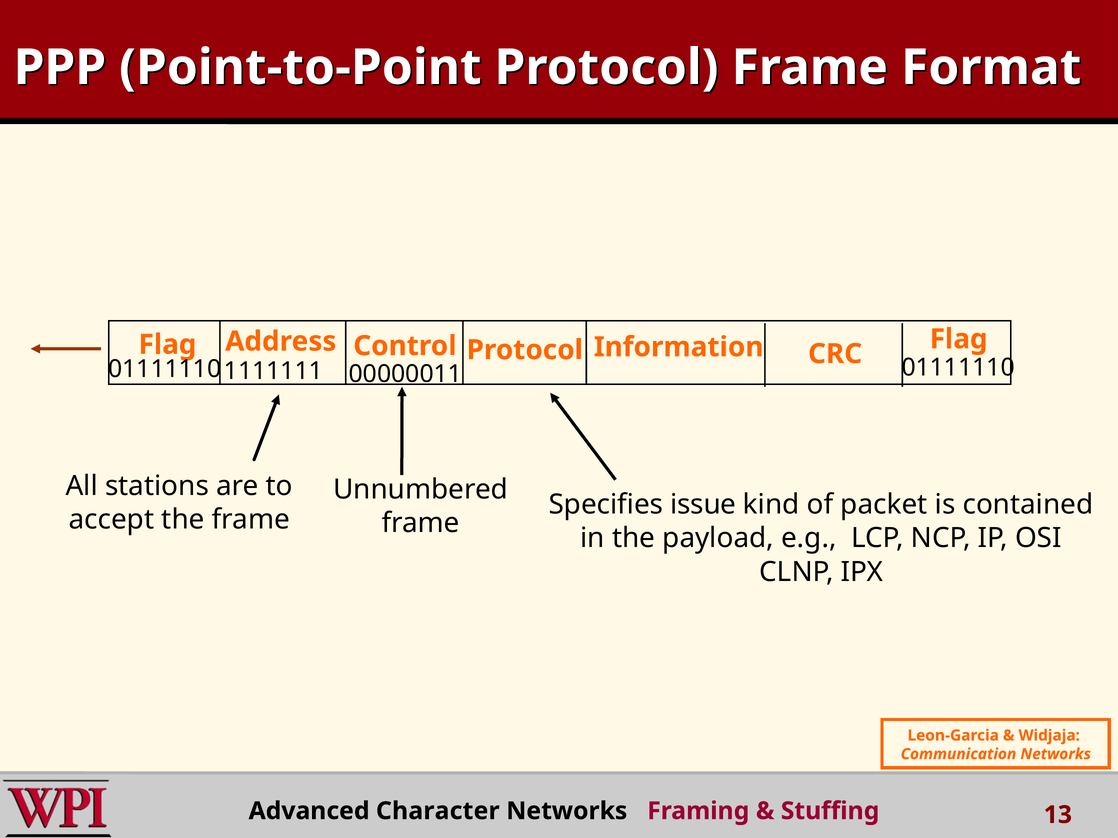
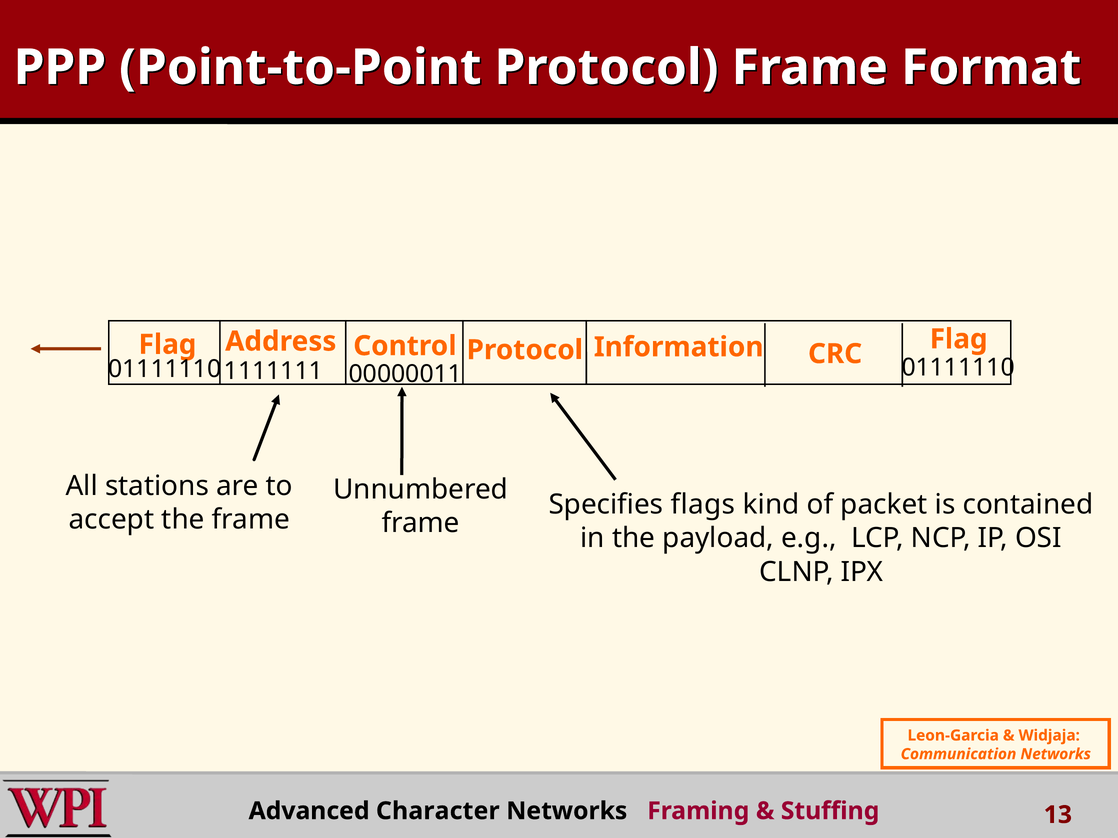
issue: issue -> flags (703, 505)
